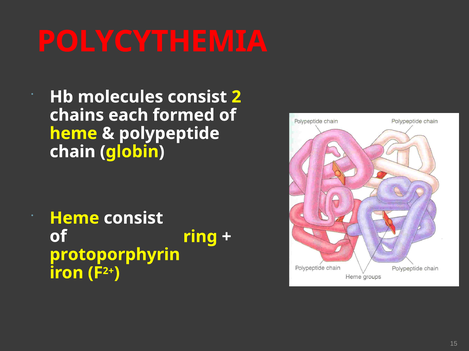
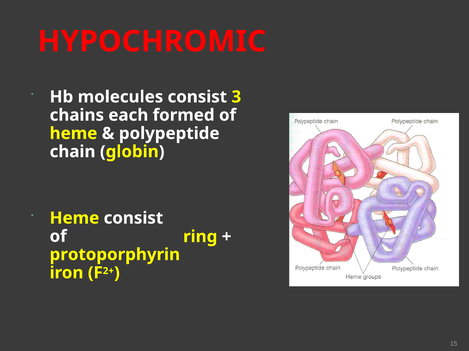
POLYCYTHEMIA: POLYCYTHEMIA -> HYPOCHROMIC (152, 42)
2: 2 -> 3 (236, 97)
